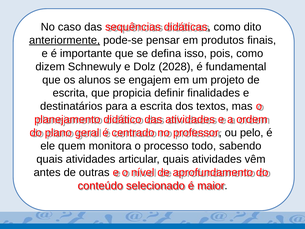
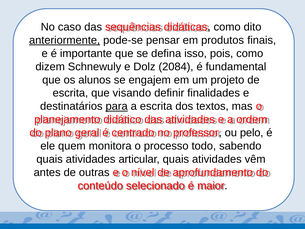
2028: 2028 -> 2084 (176, 67)
propicia: propicia -> visando (132, 93)
para underline: none -> present (117, 106)
